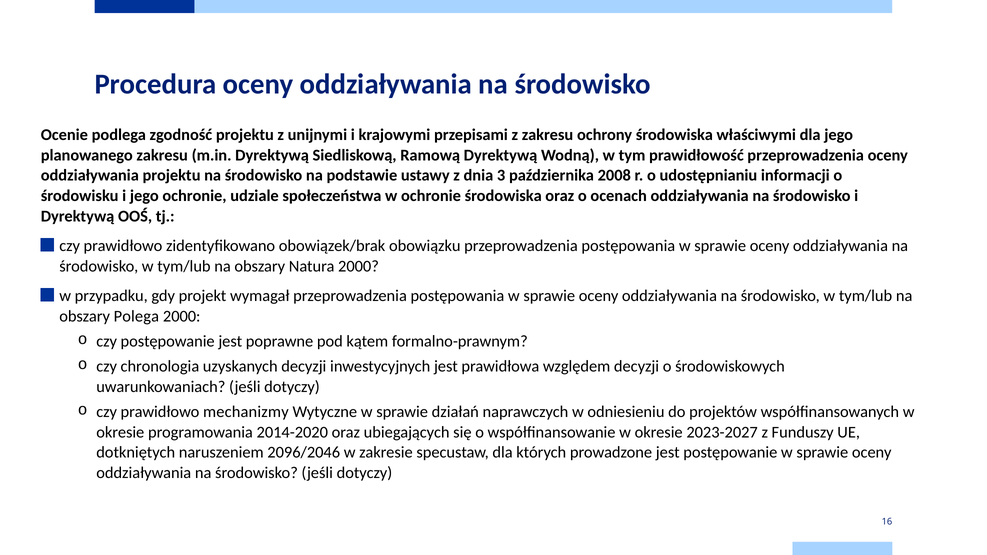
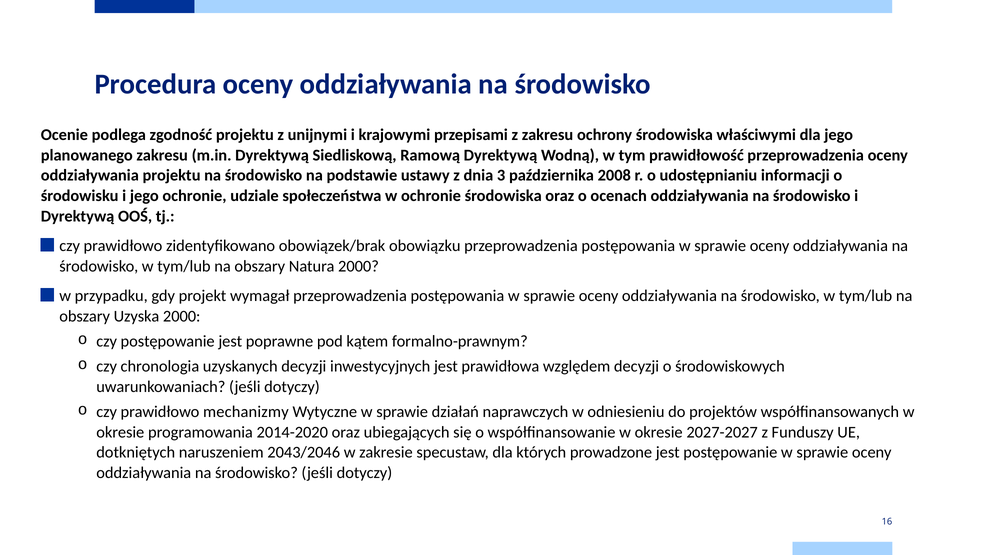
Polega: Polega -> Uzyska (136, 316)
2023-2027: 2023-2027 -> 2027-2027 (722, 432)
2096/2046: 2096/2046 -> 2043/2046 (304, 453)
